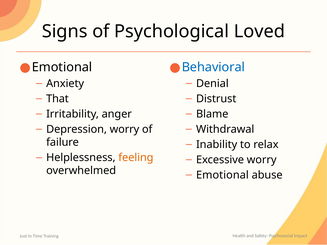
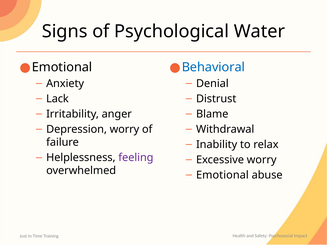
Loved: Loved -> Water (259, 32)
That: That -> Lack (57, 99)
feeling colour: orange -> purple (136, 158)
